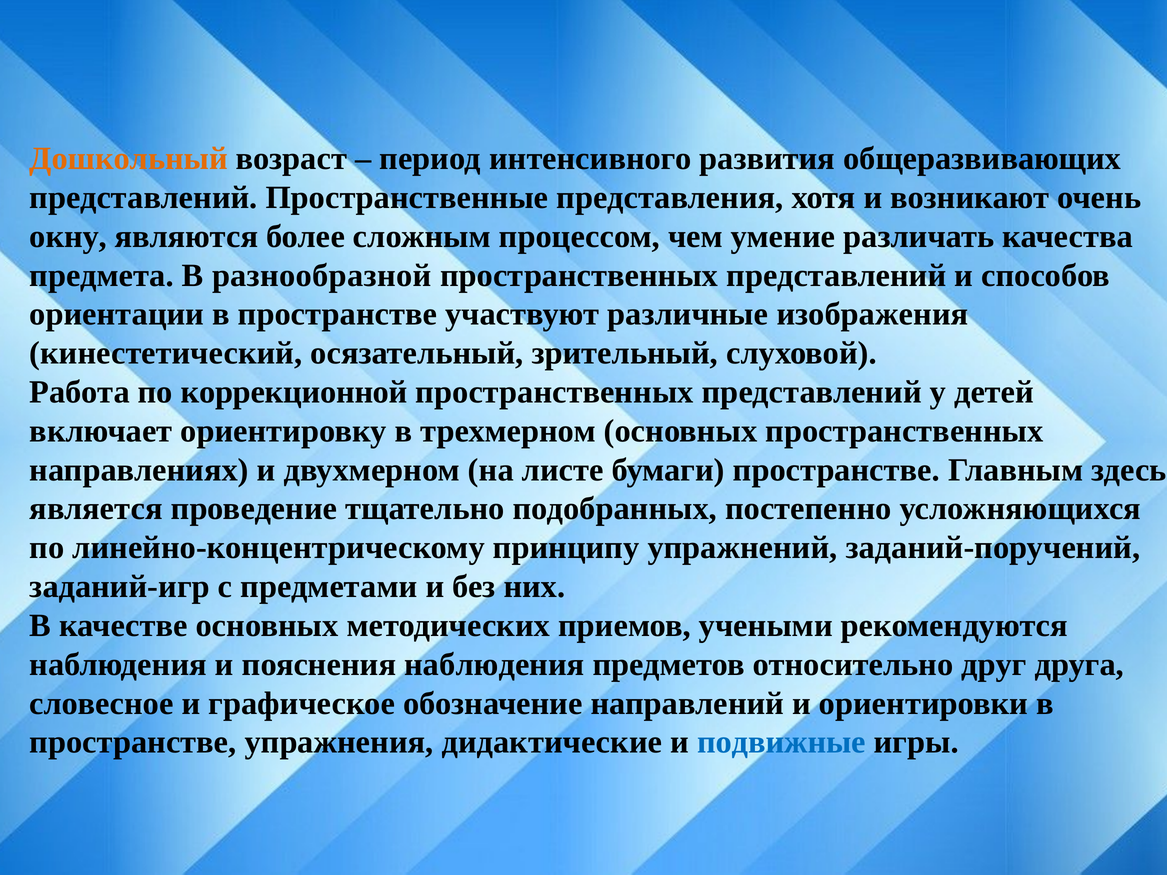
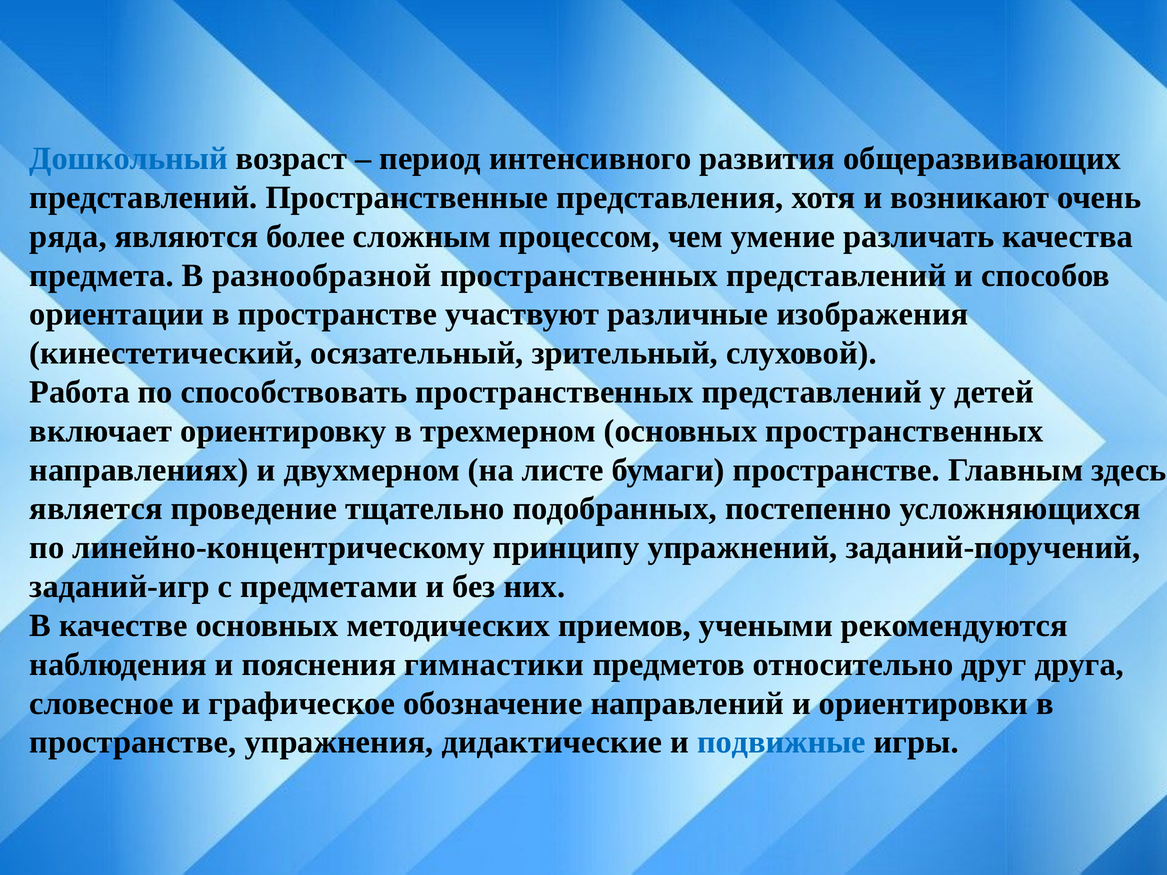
Дошкольный colour: orange -> blue (129, 159)
окну: окну -> ряда (68, 237)
коррекционной: коррекционной -> способствовать (294, 392)
пояснения наблюдения: наблюдения -> гимнастики (494, 665)
